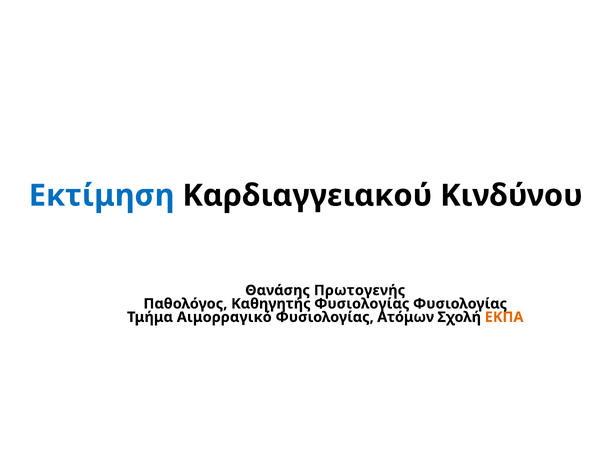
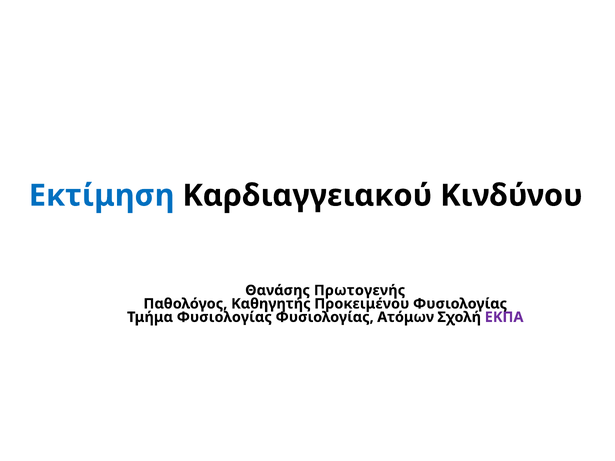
Καθηγητής Φυσιολογίας: Φυσιολογίας -> Προκειμένου (362, 304)
Τμήμα Αιμορραγικό: Αιμορραγικό -> Φυσιολογίας (224, 317)
ΕΚΠΑ colour: orange -> purple (504, 317)
